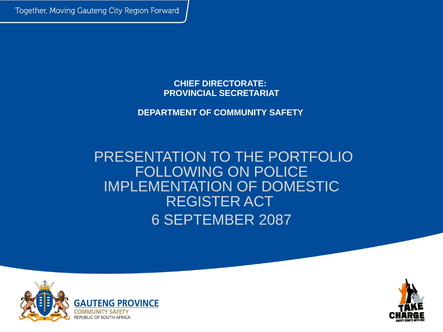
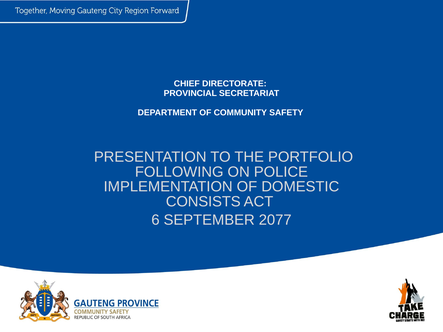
REGISTER: REGISTER -> CONSISTS (203, 202)
2087: 2087 -> 2077 (275, 220)
